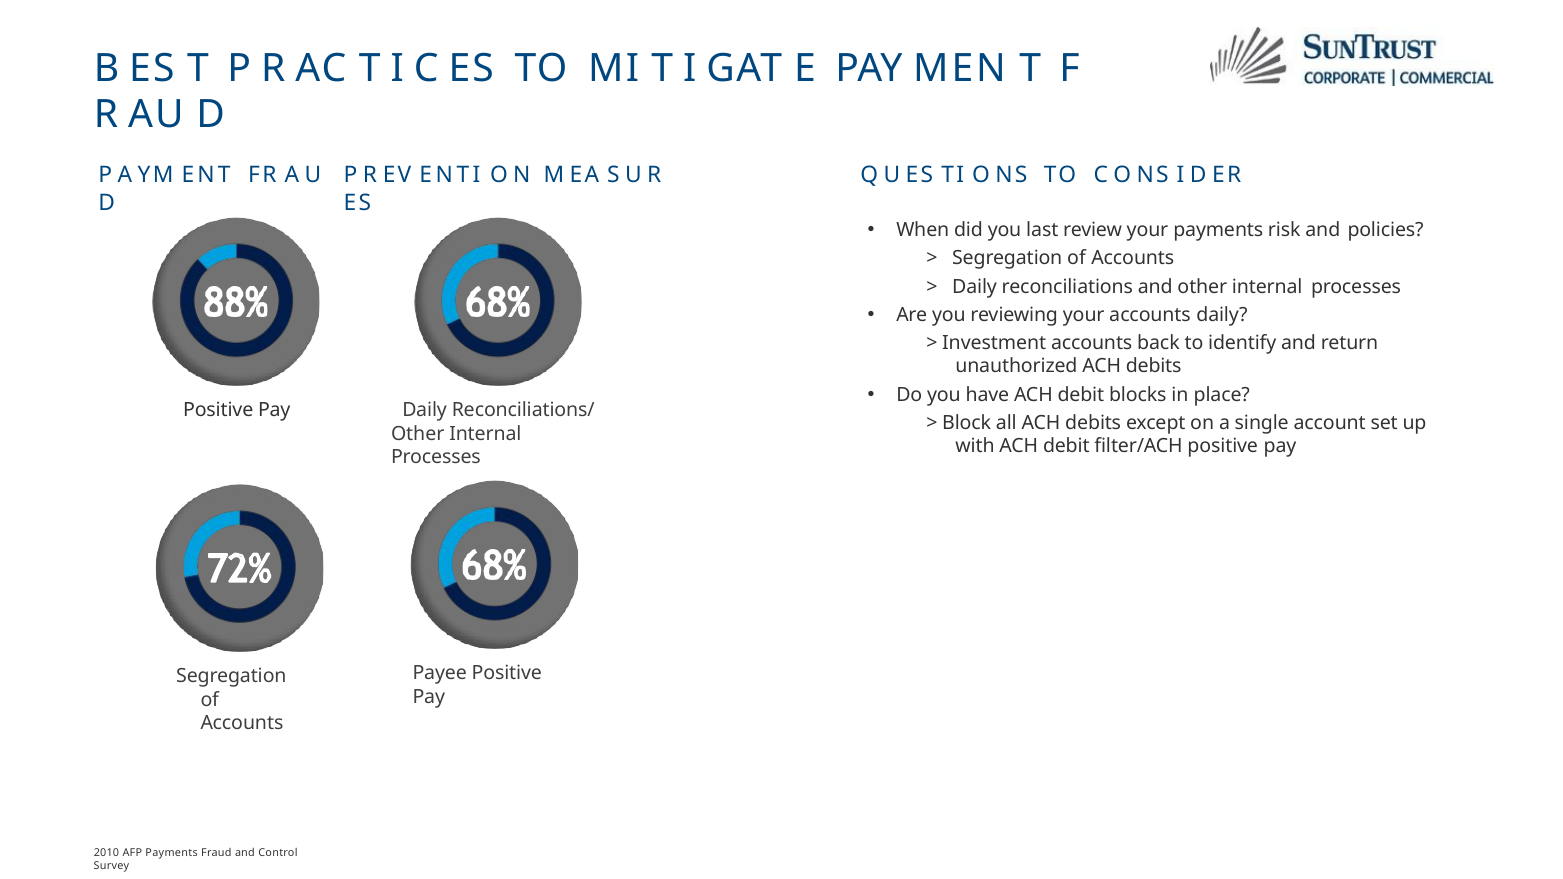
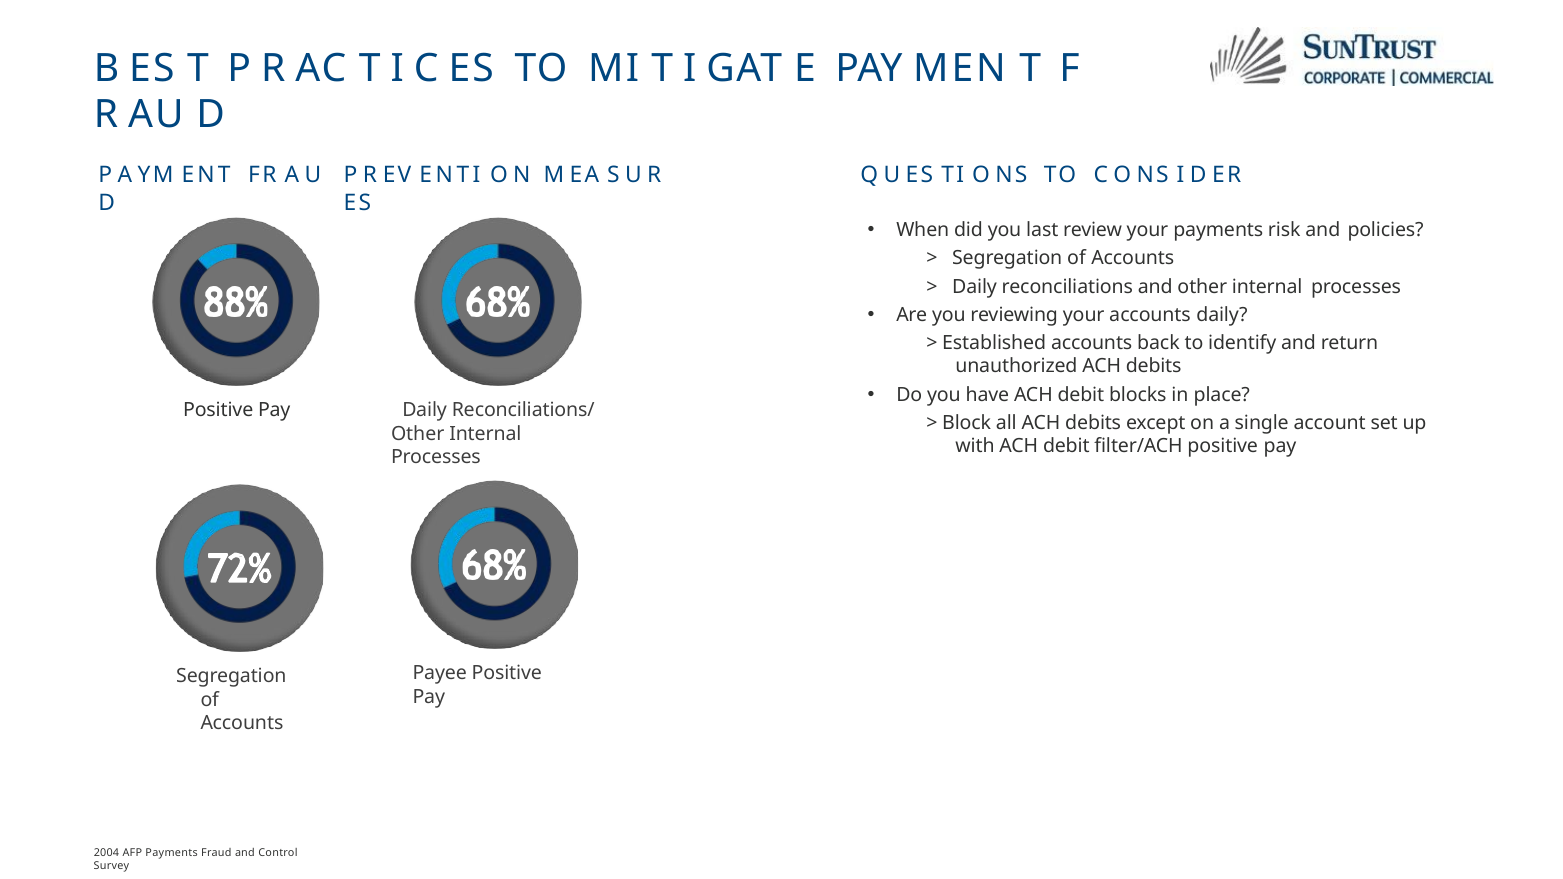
Investment: Investment -> Established (994, 343)
2010: 2010 -> 2004 (106, 853)
